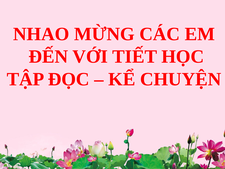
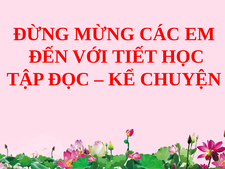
NHAO: NHAO -> ĐỪNG (41, 34)
